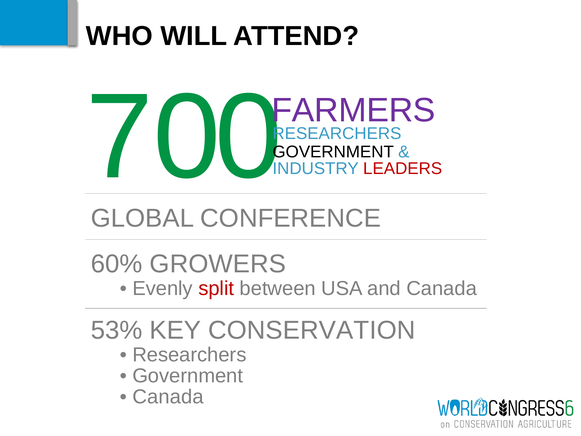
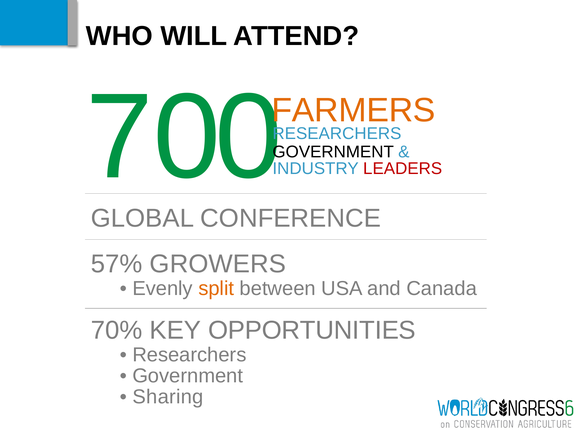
FARMERS colour: purple -> orange (354, 110)
60%: 60% -> 57% (117, 264)
split colour: red -> orange (216, 288)
53%: 53% -> 70% (117, 330)
CONSERVATION: CONSERVATION -> OPPORTUNITIES (312, 330)
Canada: Canada -> Sharing (168, 397)
